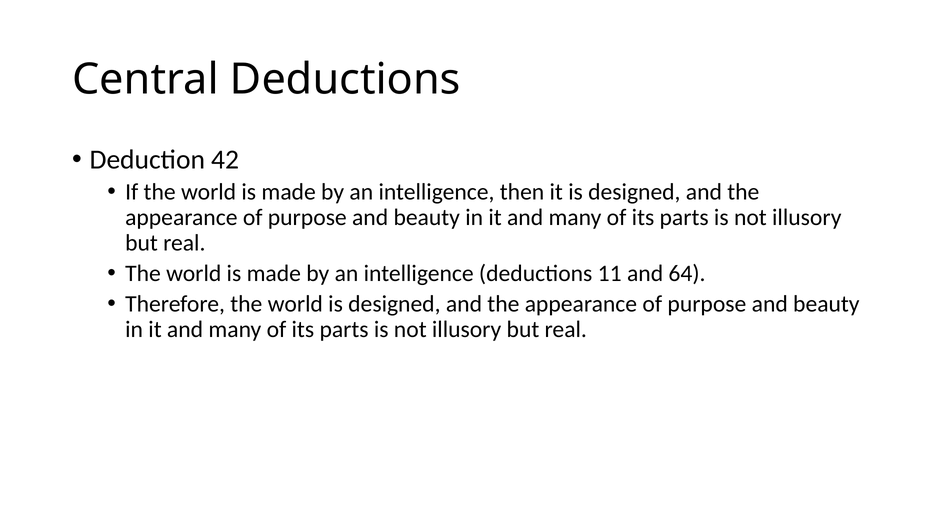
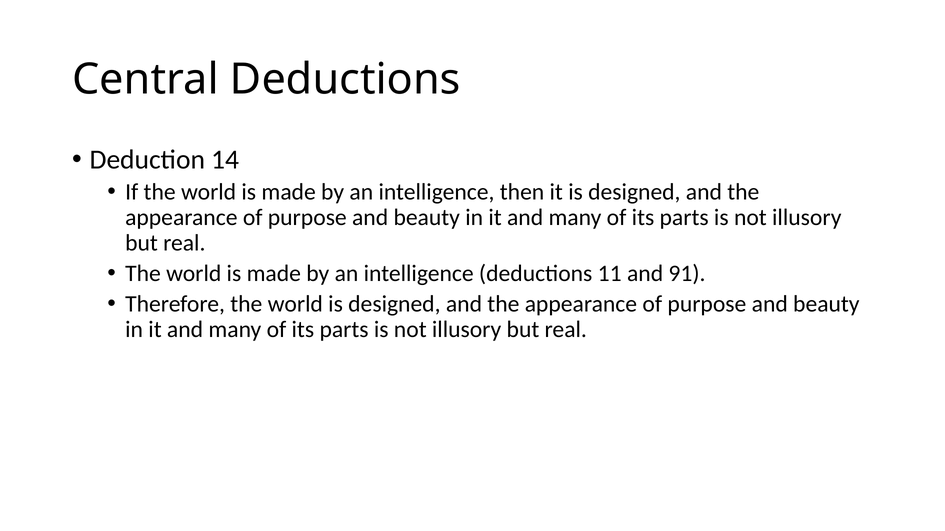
42: 42 -> 14 (225, 160)
64: 64 -> 91 (687, 274)
